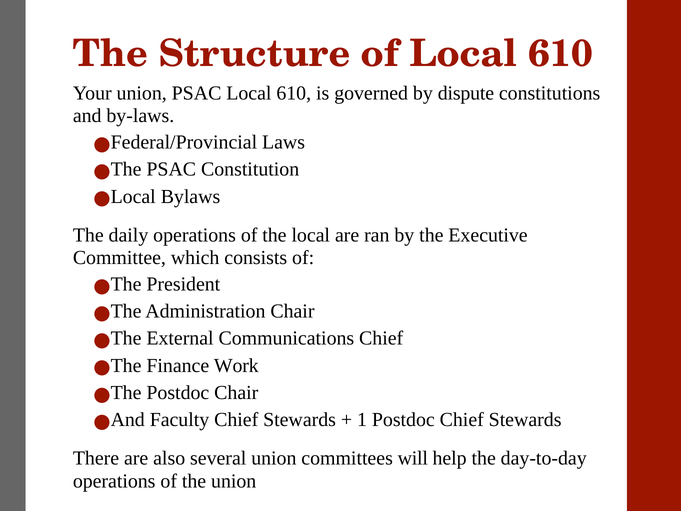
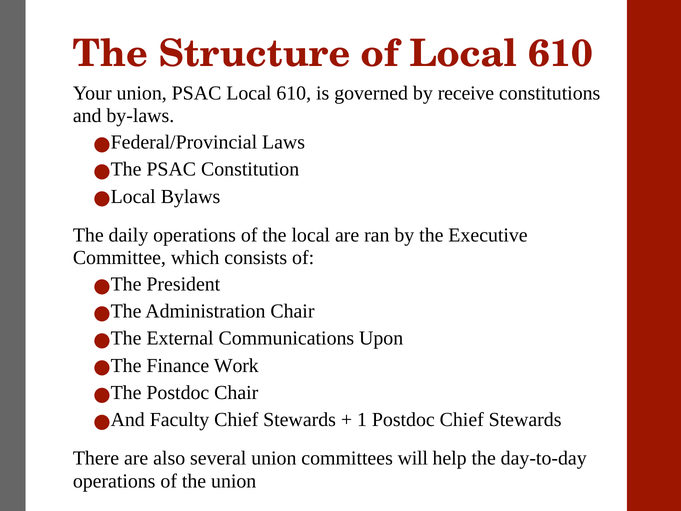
dispute: dispute -> receive (466, 93)
Communications Chief: Chief -> Upon (381, 338)
